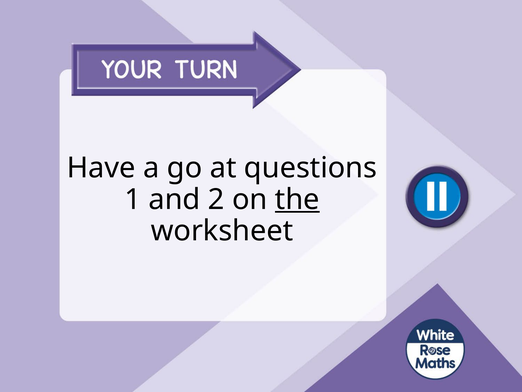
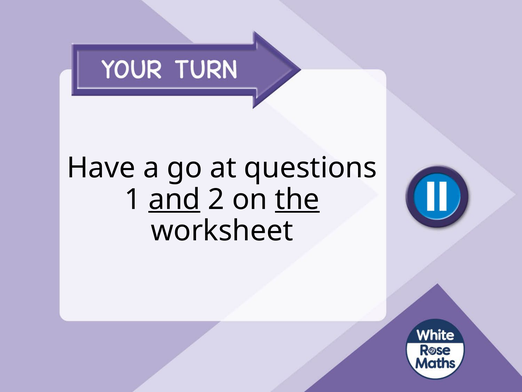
and underline: none -> present (174, 199)
